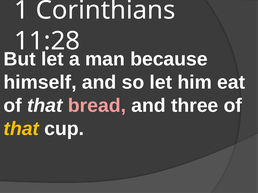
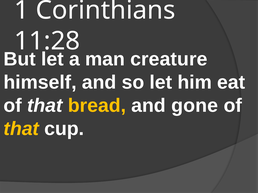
because: because -> creature (169, 59)
bread colour: pink -> yellow (97, 106)
three: three -> gone (195, 106)
